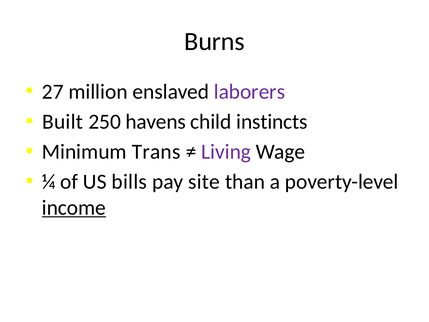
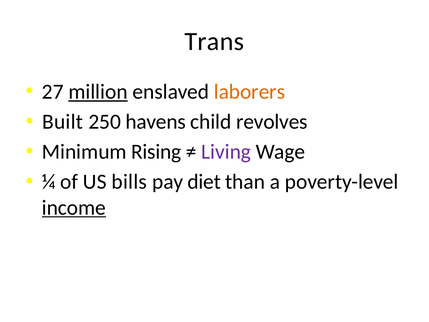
Burns: Burns -> Trans (214, 42)
million underline: none -> present (98, 92)
laborers colour: purple -> orange (249, 92)
instincts: instincts -> revolves (272, 122)
Trans: Trans -> Rising (156, 152)
site: site -> diet (204, 182)
